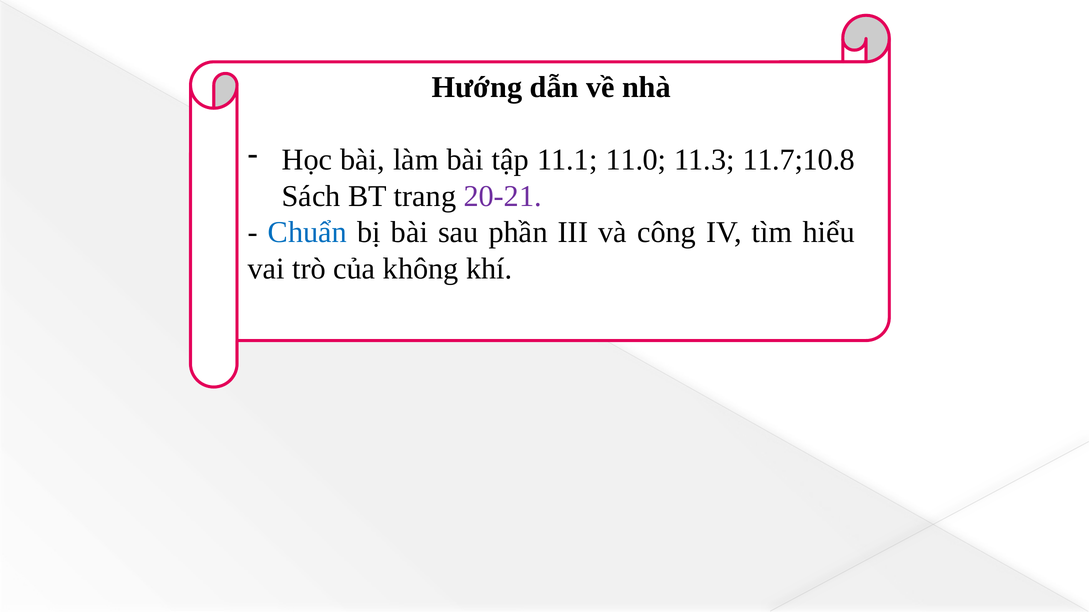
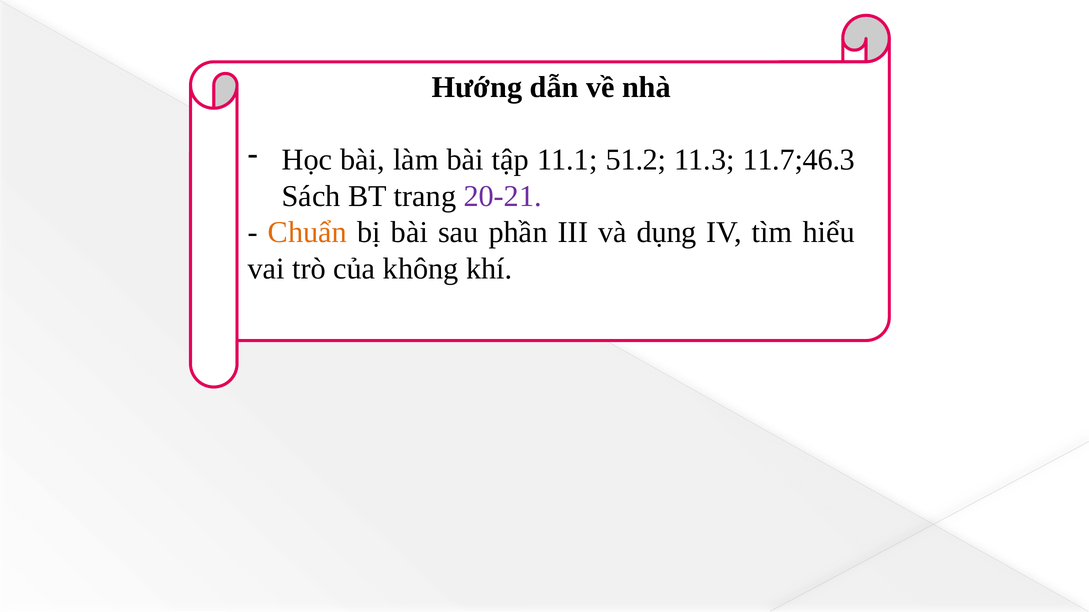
11.0: 11.0 -> 51.2 (636, 160)
11.7;10.8: 11.7;10.8 -> 11.7;46.3 (799, 160)
Chuẩn colour: blue -> orange (307, 233)
công: công -> dụng (667, 233)
